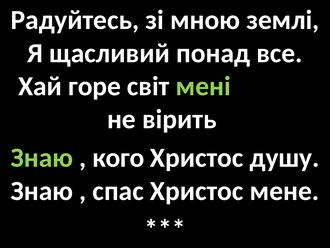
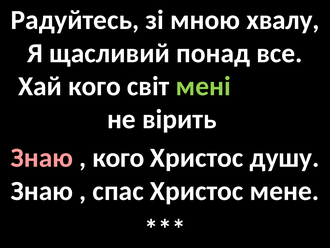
землі: землі -> хвалу (283, 20)
Хай горе: горе -> кого (94, 86)
Знаю colour: light green -> pink (42, 158)
